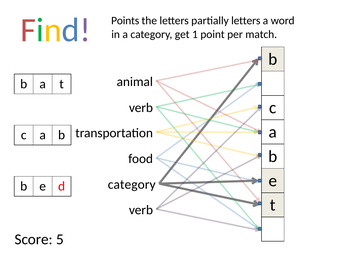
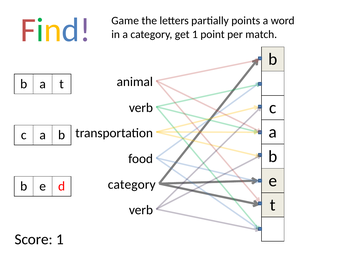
Points: Points -> Game (125, 21)
partially letters: letters -> points (246, 21)
Score 5: 5 -> 1 (60, 239)
